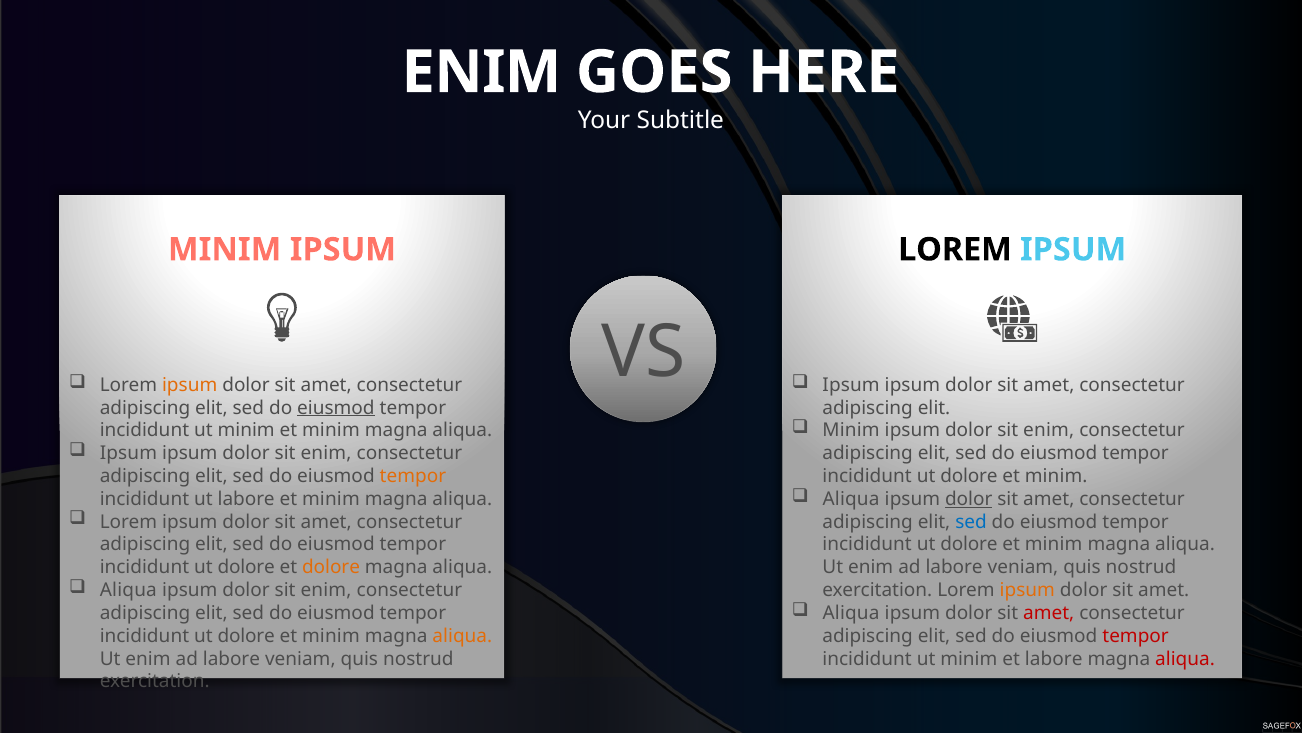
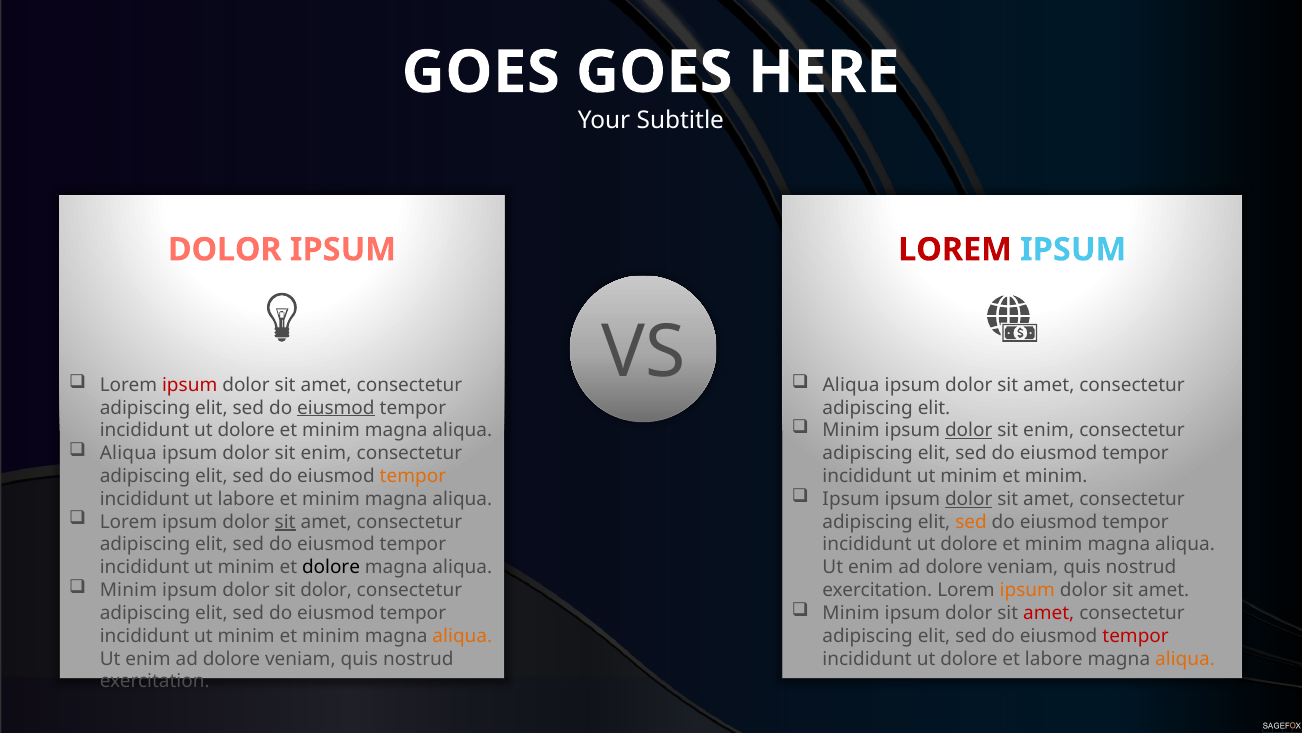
ENIM: ENIM -> GOES (481, 72)
MINIM: MINIM -> DOLOR (225, 249)
LOREM colour: black -> red (955, 249)
ipsum colour: orange -> red (190, 385)
Ipsum: Ipsum -> Aliqua (851, 385)
dolor underline: none -> present (969, 430)
minim: minim -> dolore (246, 430)
Ipsum: Ipsum -> Aliqua (128, 453)
dolore: dolore -> minim (969, 476)
Aliqua: Aliqua -> Ipsum (851, 499)
sit underline: none -> present (285, 521)
sed colour: blue -> orange (971, 521)
dolore: dolore -> minim (246, 567)
dolore colour: orange -> black (331, 567)
labore: labore -> dolore (954, 567)
Aliqua: Aliqua -> Minim (128, 590)
enim: enim -> dolor (326, 590)
Aliqua: Aliqua -> Minim (851, 613)
dolore: dolore -> minim (246, 635)
labore: labore -> dolore (232, 658)
minim: minim -> dolore (969, 658)
aliqua colour: red -> orange (1185, 658)
